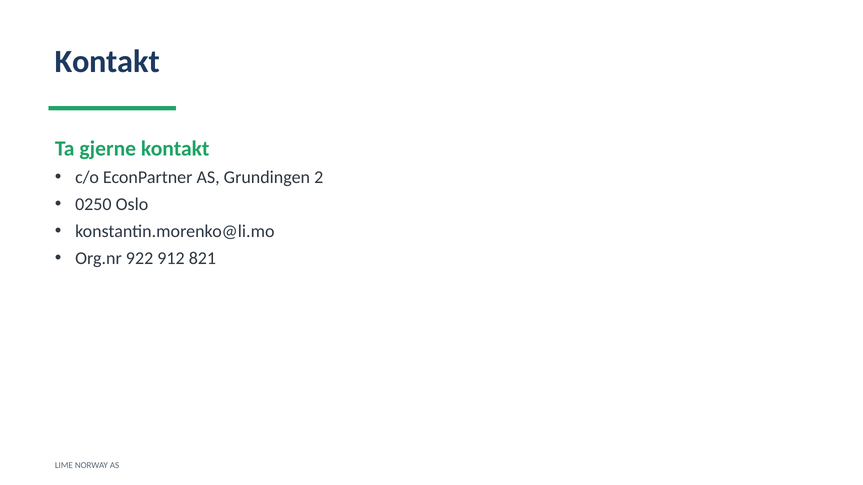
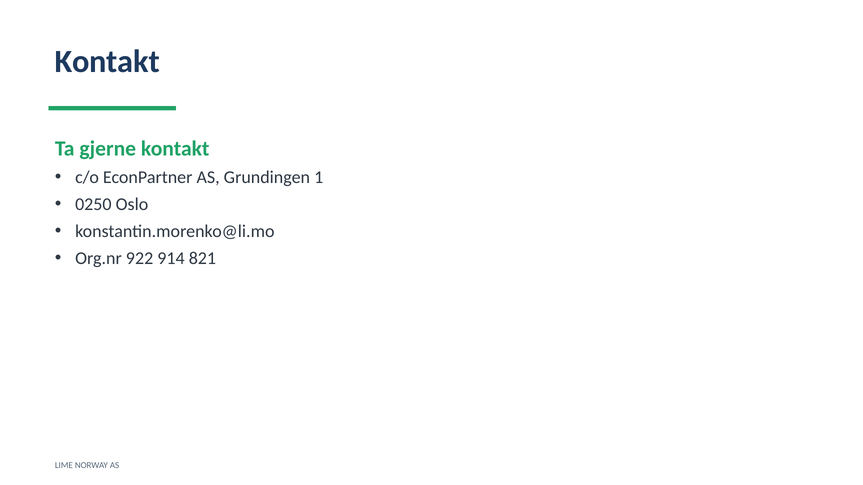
2: 2 -> 1 (319, 177)
912: 912 -> 914 (171, 258)
